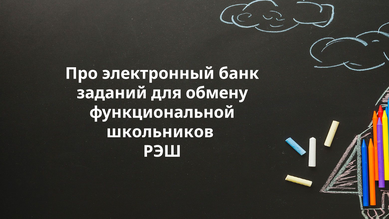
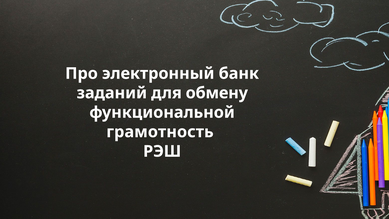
школьников: школьников -> грамотность (160, 132)
